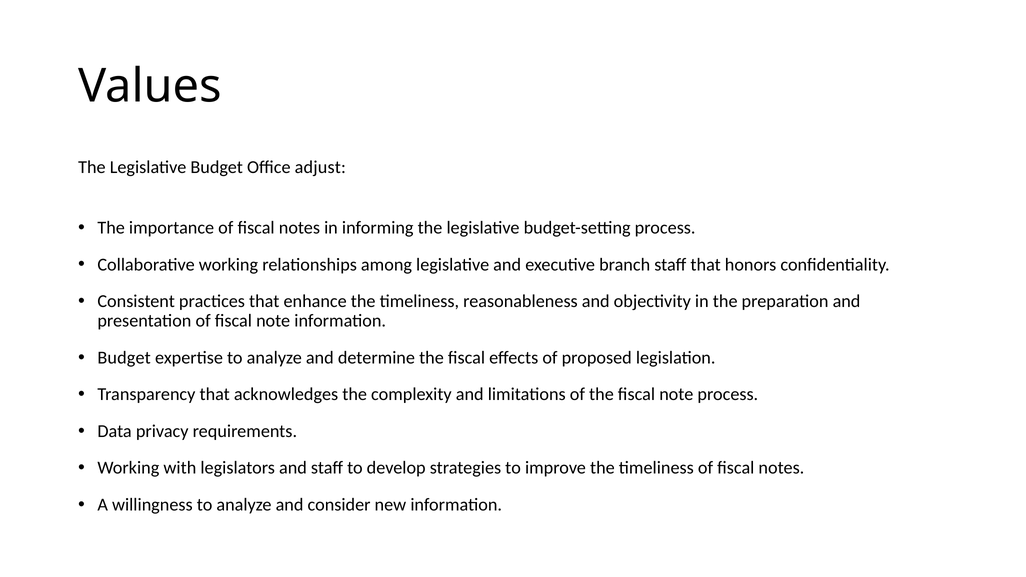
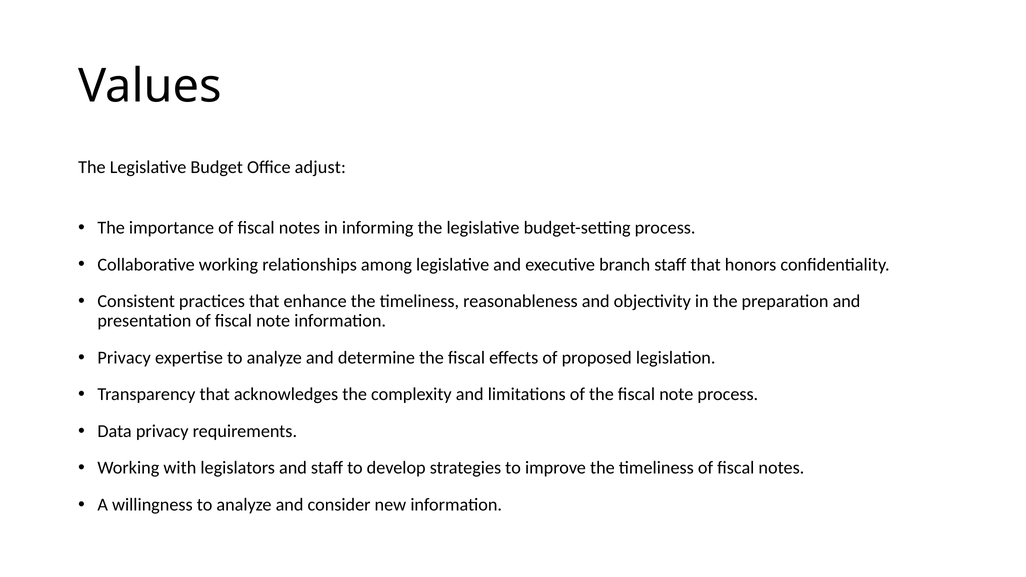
Budget: Budget -> Privacy (124, 358)
